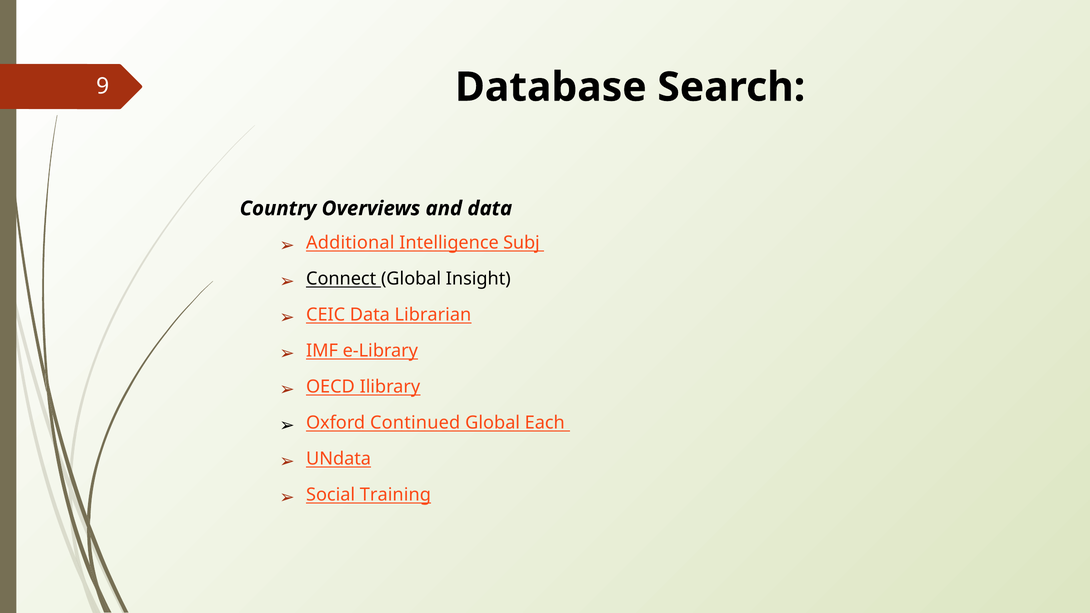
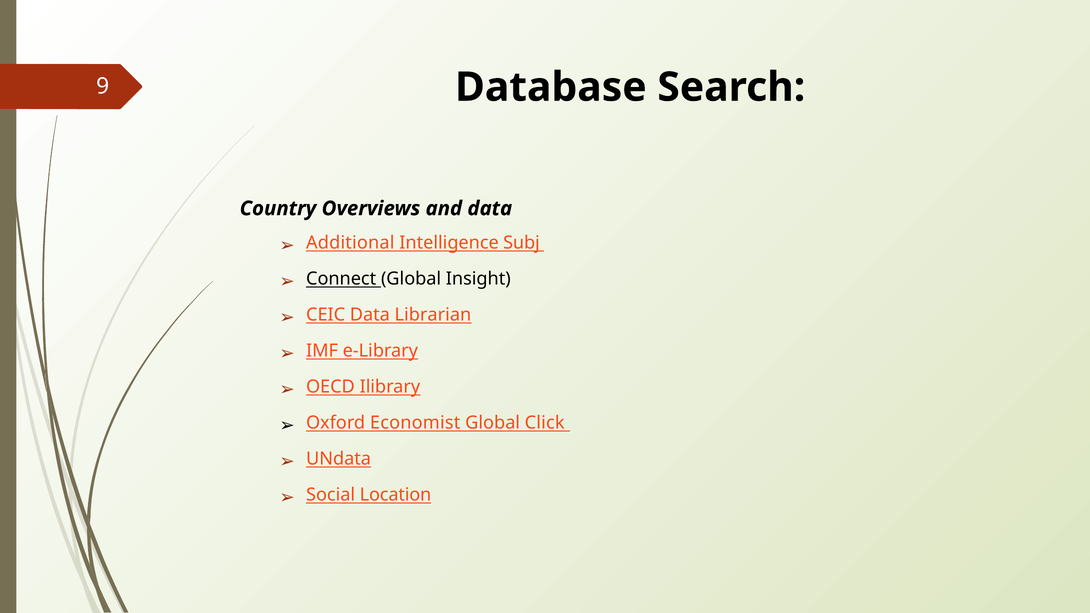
Continued: Continued -> Economist (415, 423)
Each: Each -> Click (545, 423)
Training: Training -> Location (396, 495)
